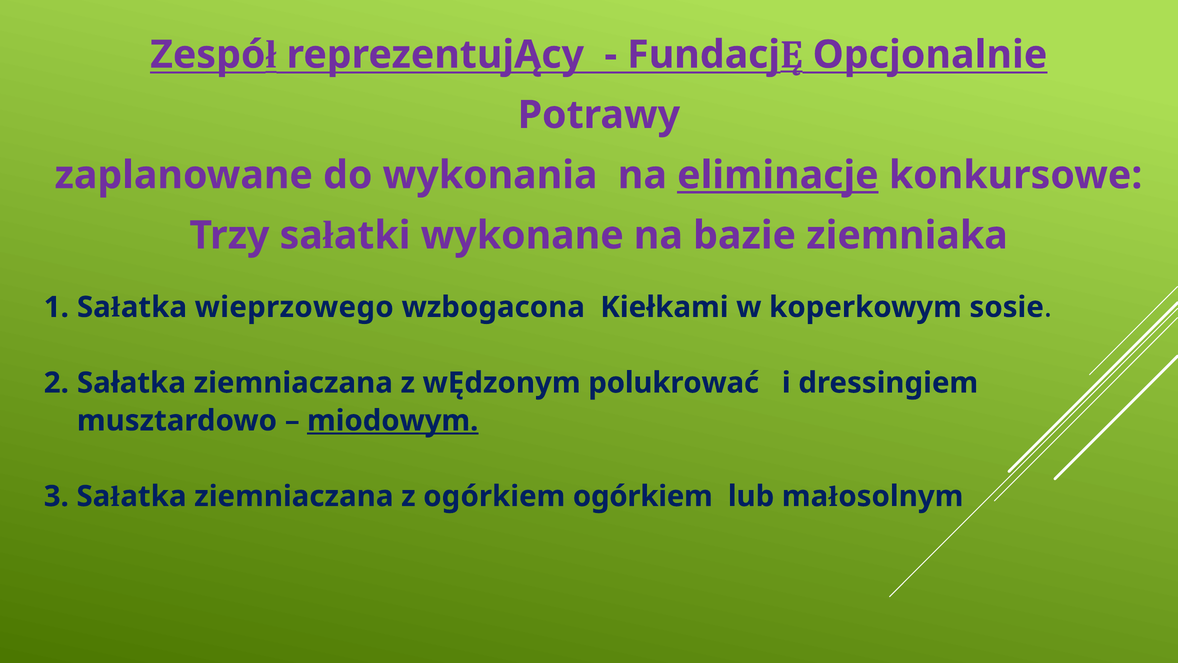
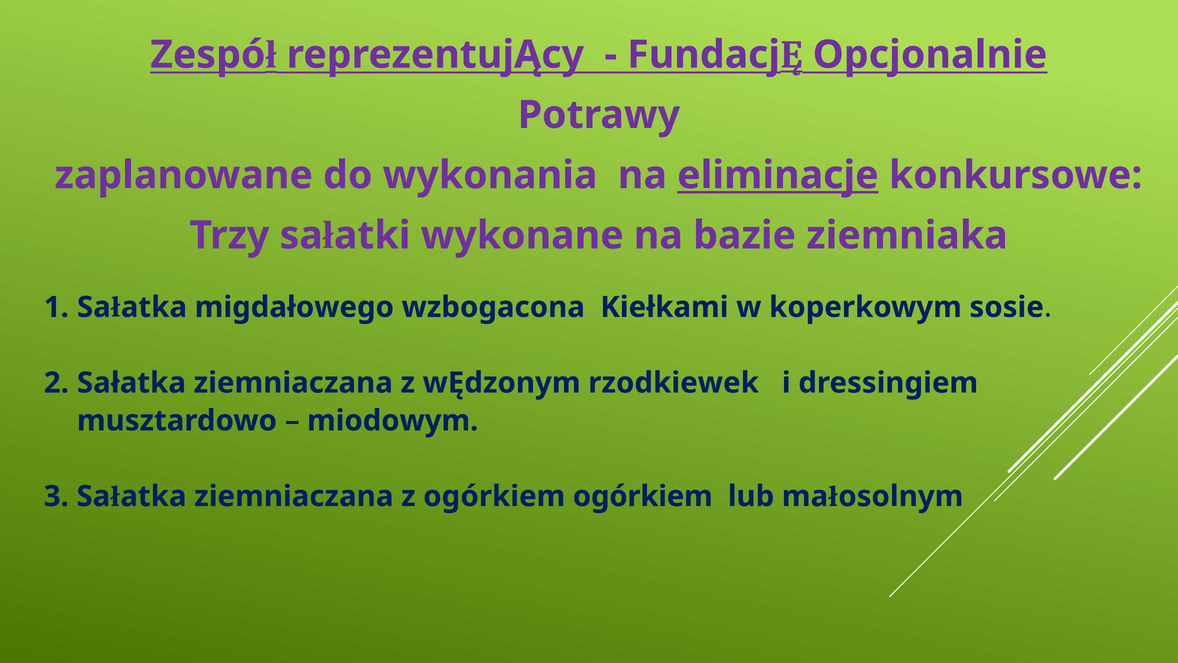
wieprzowego: wieprzowego -> migdałowego (294, 307)
polukrować: polukrować -> rzodkiewek (674, 383)
miodowym underline: present -> none (393, 420)
